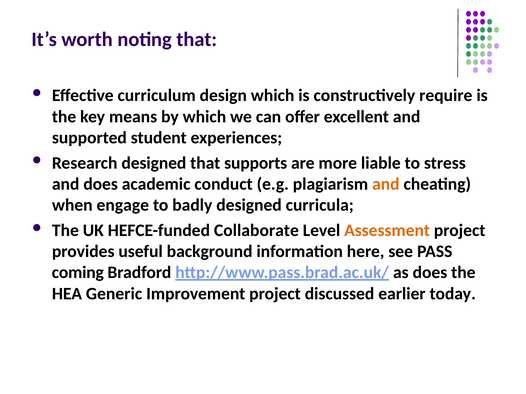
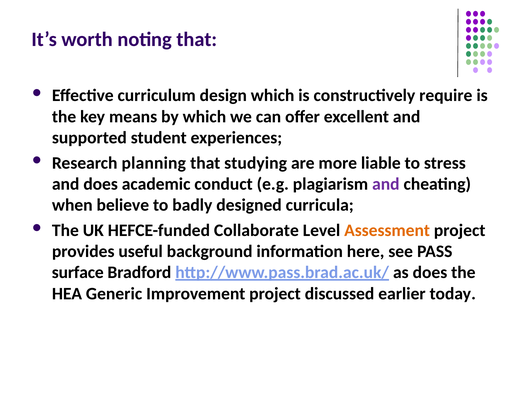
Research designed: designed -> planning (154, 163)
supports: supports -> studying (256, 163)
and colour: orange -> purple (386, 184)
engage: engage -> believe (123, 205)
coming: coming -> surface (78, 273)
